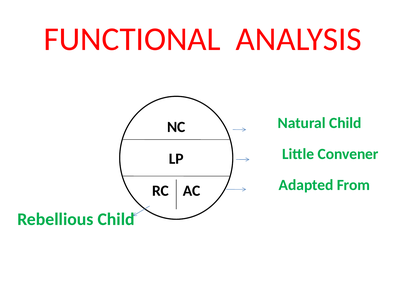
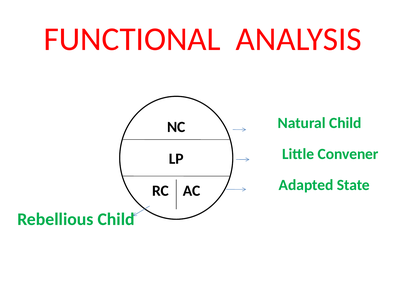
From: From -> State (353, 185)
